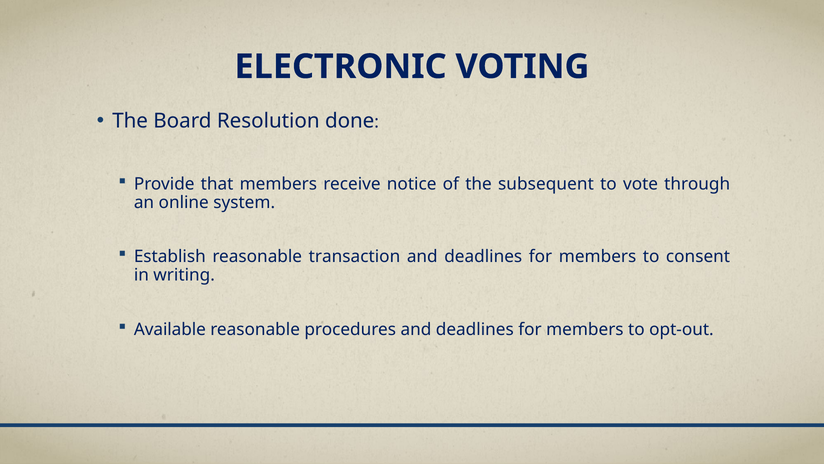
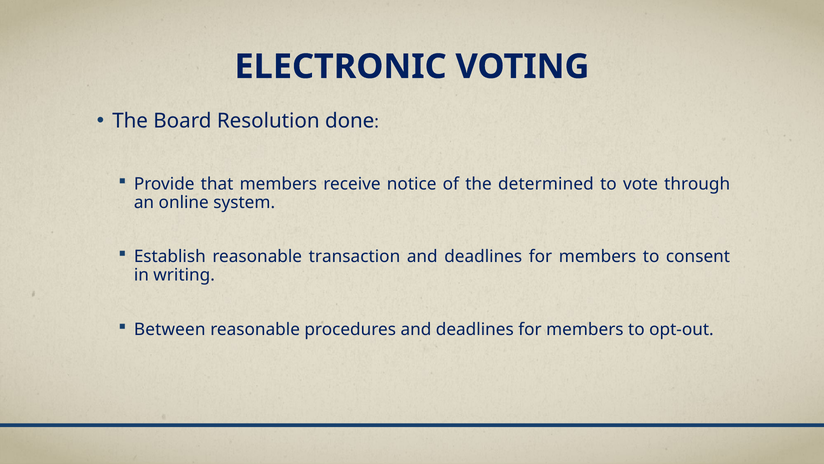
subsequent: subsequent -> determined (546, 184)
Available: Available -> Between (170, 329)
